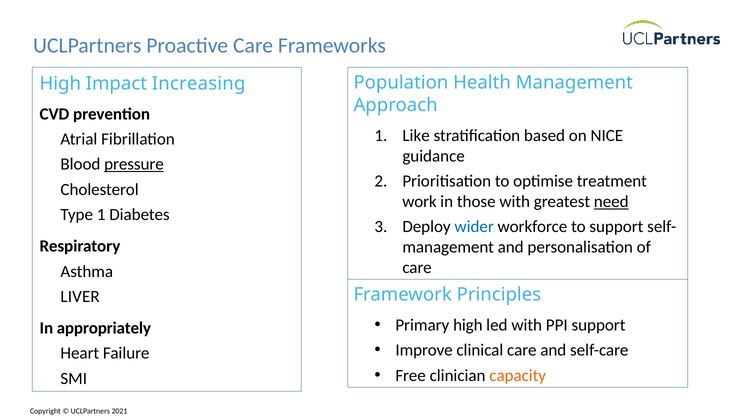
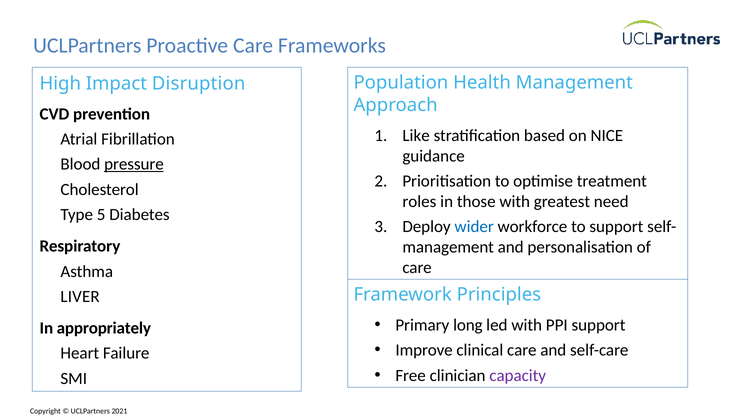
Increasing: Increasing -> Disruption (199, 83)
work: work -> roles (419, 201)
need underline: present -> none (611, 201)
Type 1: 1 -> 5 (101, 214)
Primary high: high -> long (468, 325)
capacity colour: orange -> purple (518, 375)
